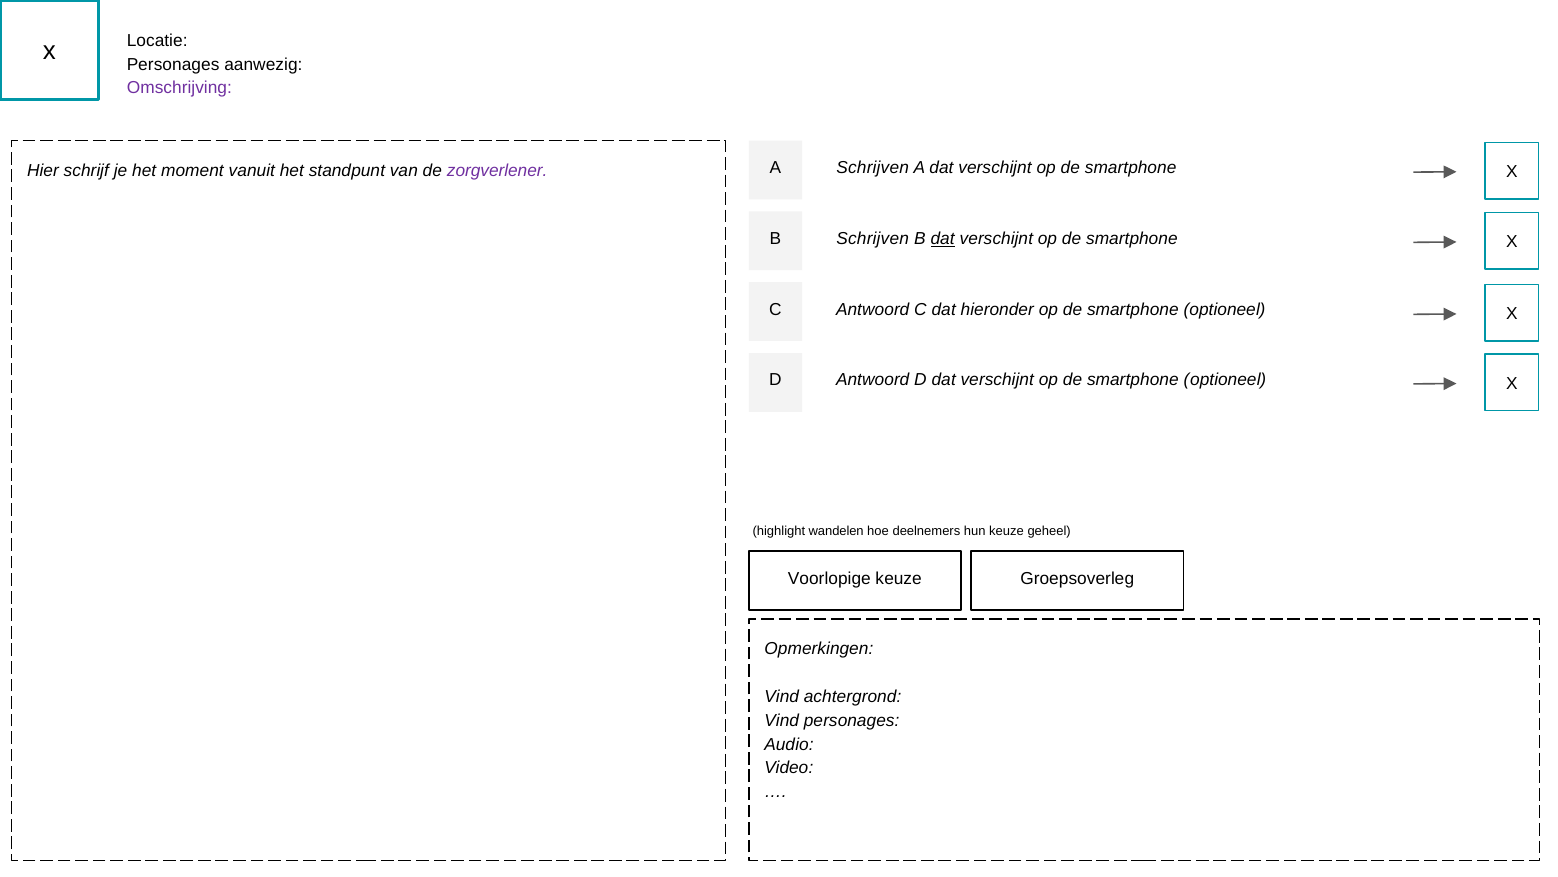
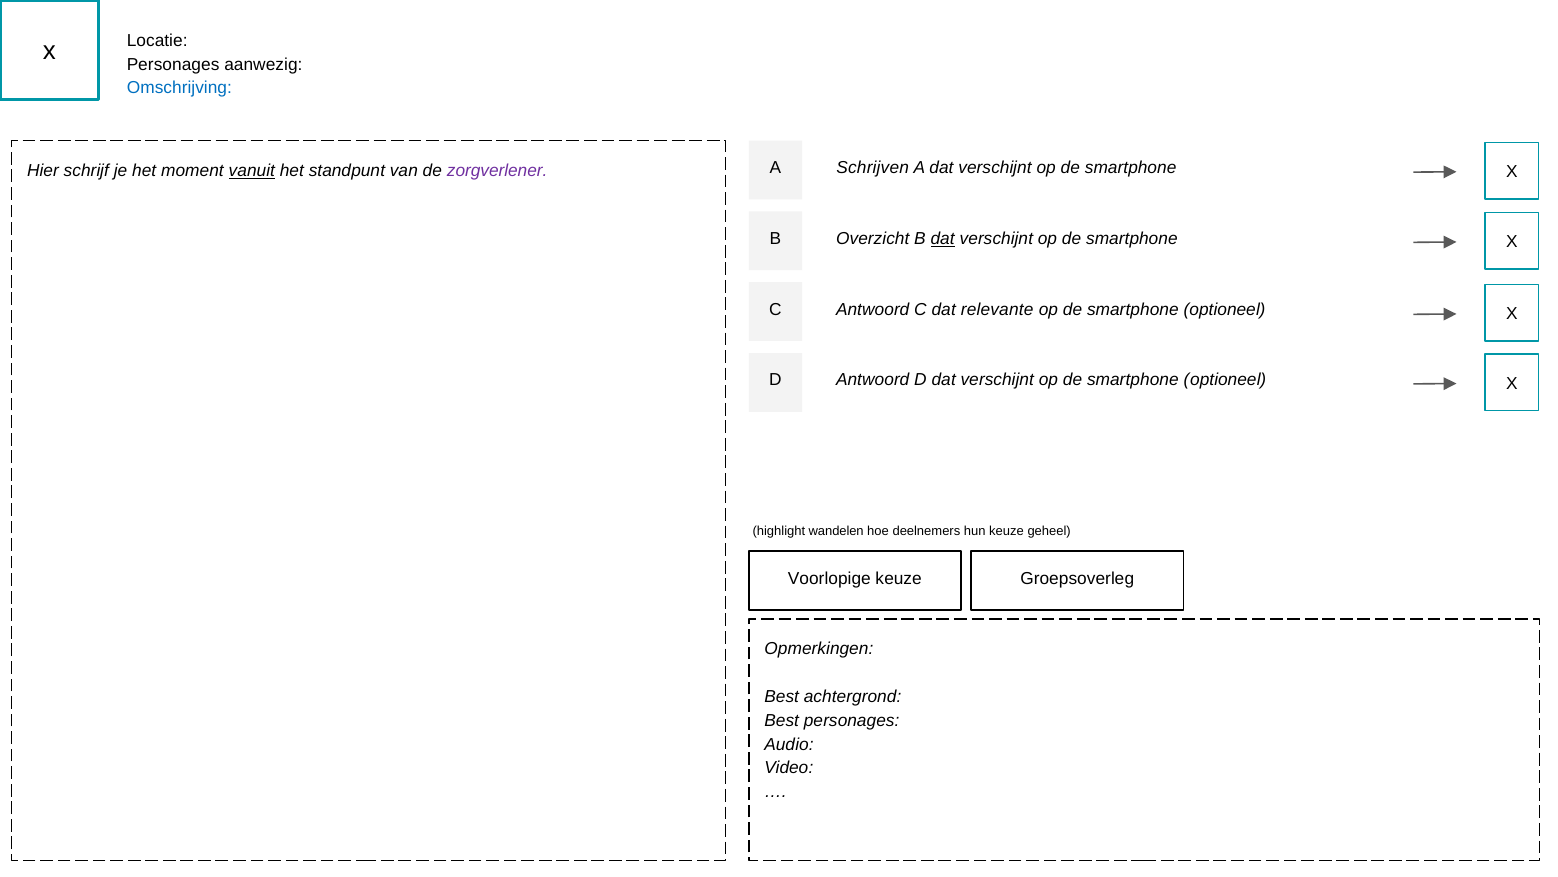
Omschrijving colour: purple -> blue (179, 88)
vanuit underline: none -> present (252, 171)
B Schrijven: Schrijven -> Overzicht (873, 238)
hieronder: hieronder -> relevante (997, 309)
Vind: Vind -> Best (782, 696)
Vind: Vind -> Best (782, 720)
